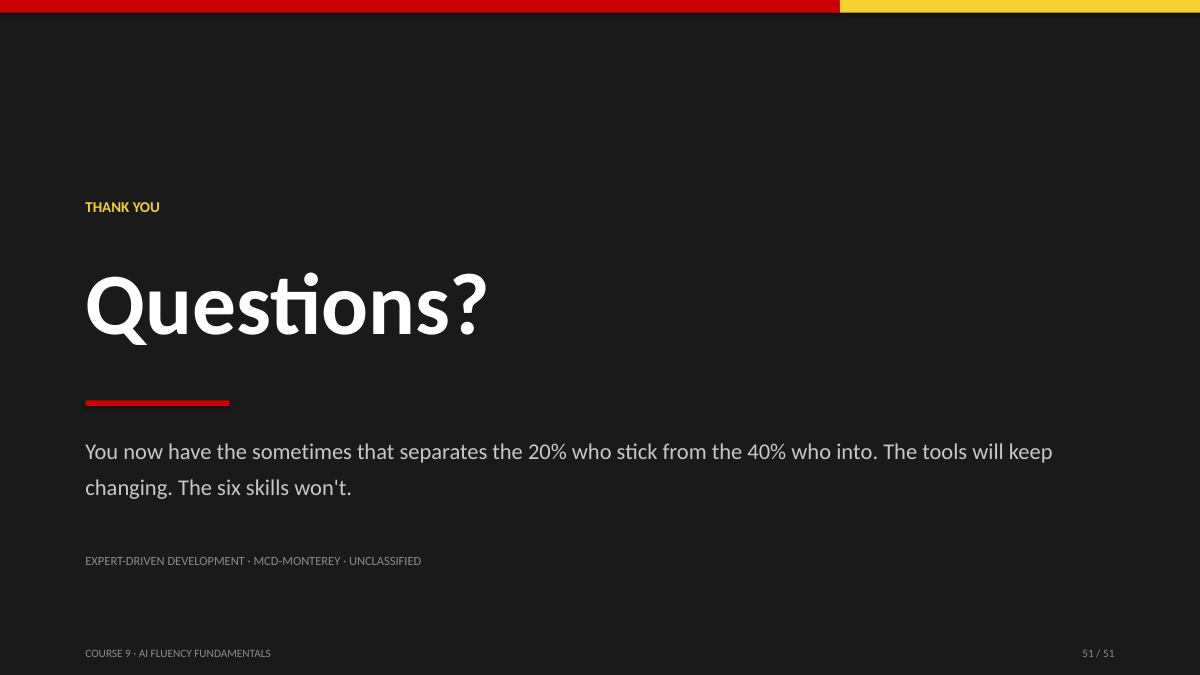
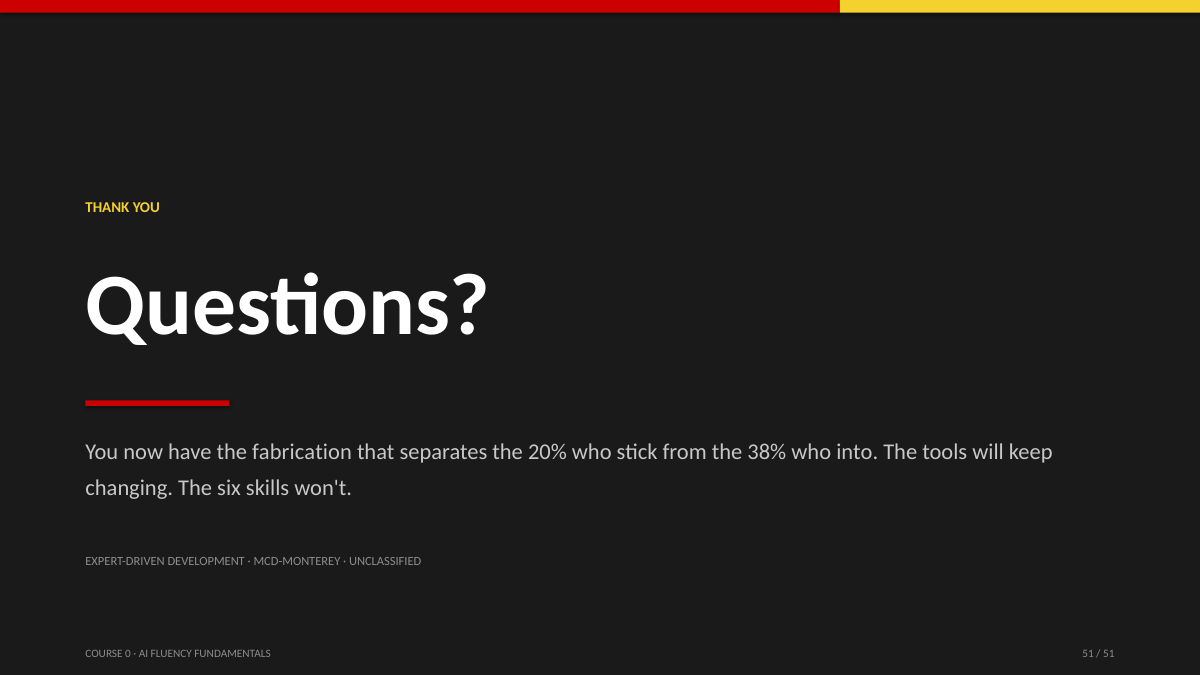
sometimes: sometimes -> fabrication (302, 452)
40%: 40% -> 38% (767, 452)
9: 9 -> 0 (128, 654)
